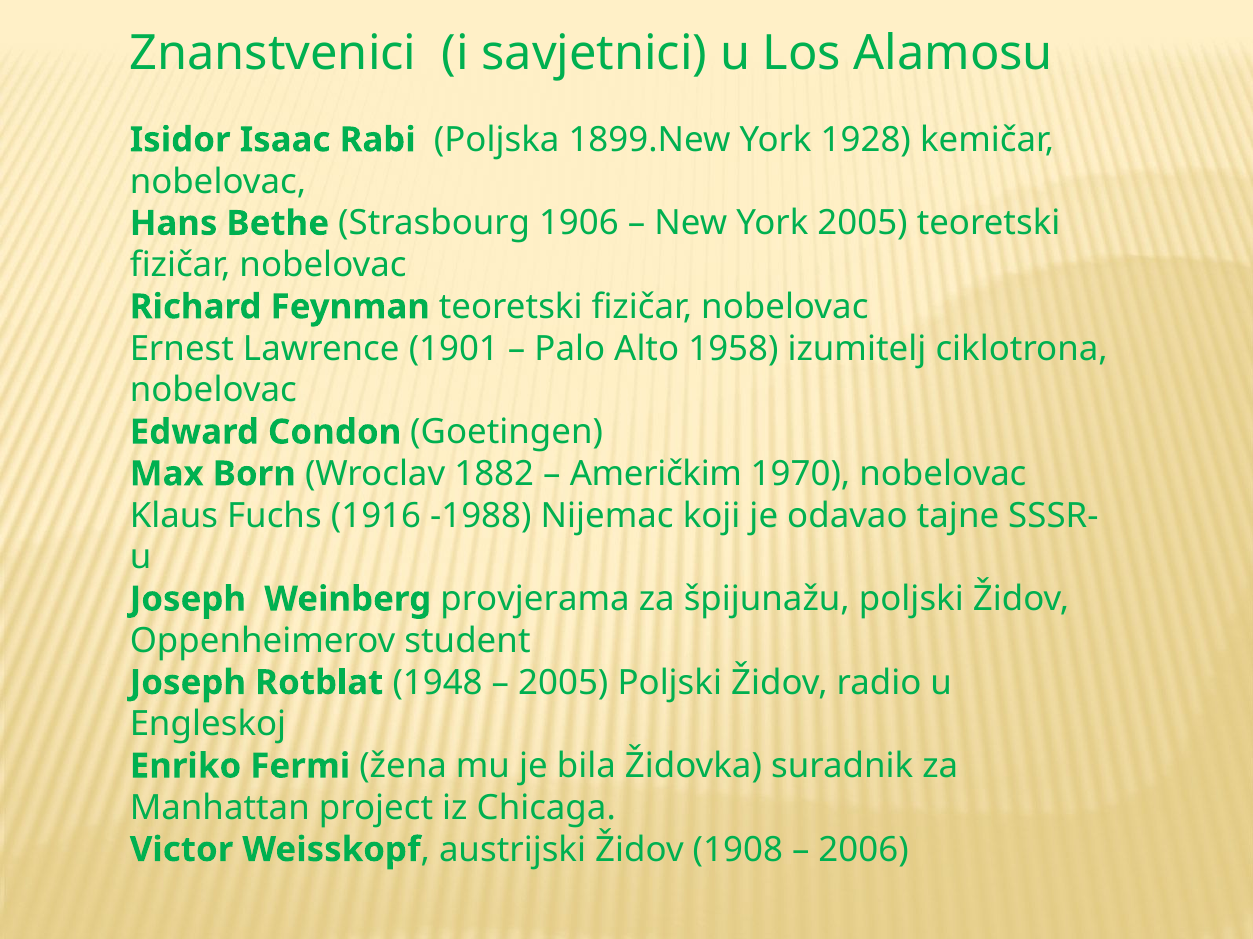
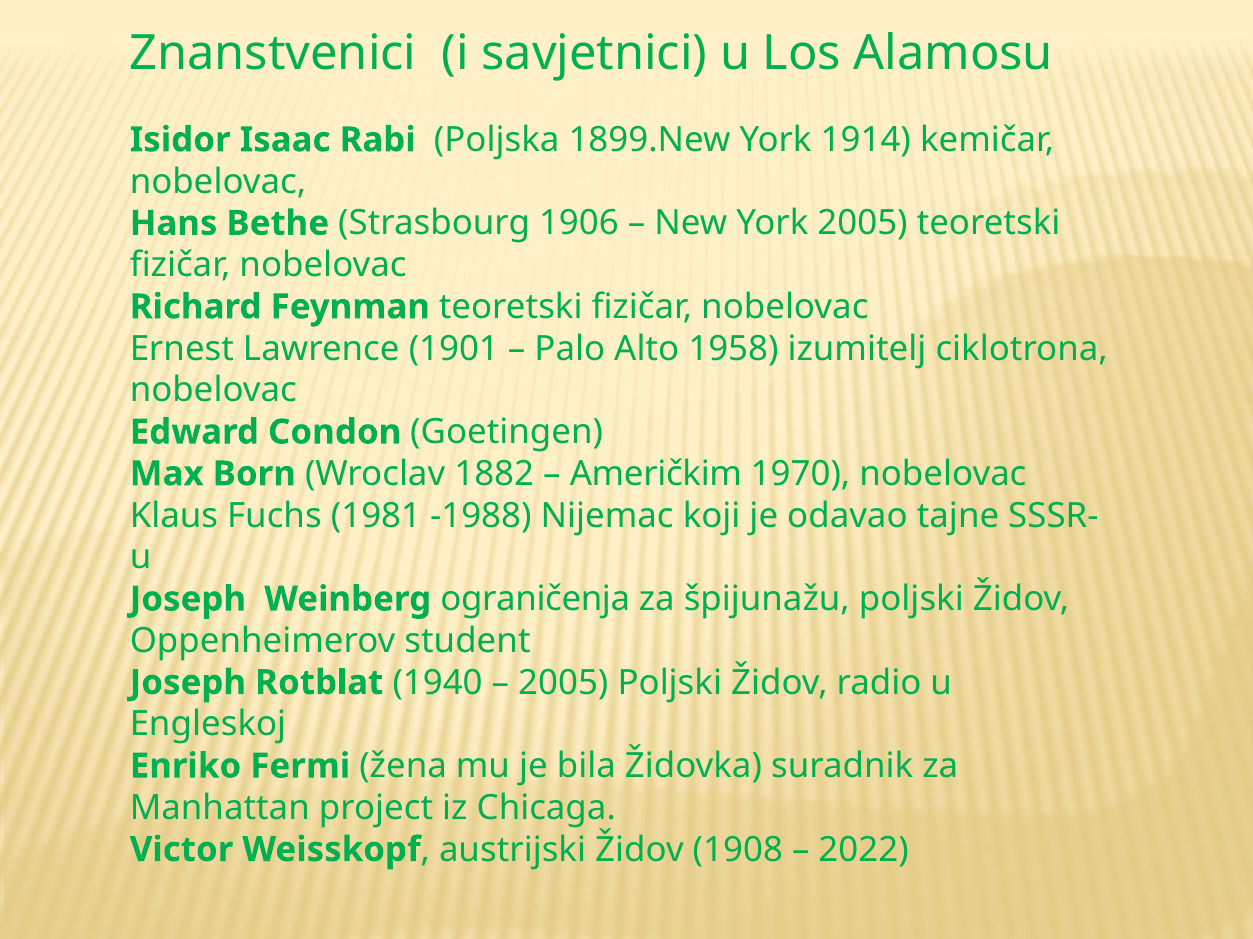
1928: 1928 -> 1914 (866, 140)
1916: 1916 -> 1981 (376, 516)
provjerama: provjerama -> ograničenja (535, 600)
1948: 1948 -> 1940 (438, 683)
2006: 2006 -> 2022 (864, 850)
